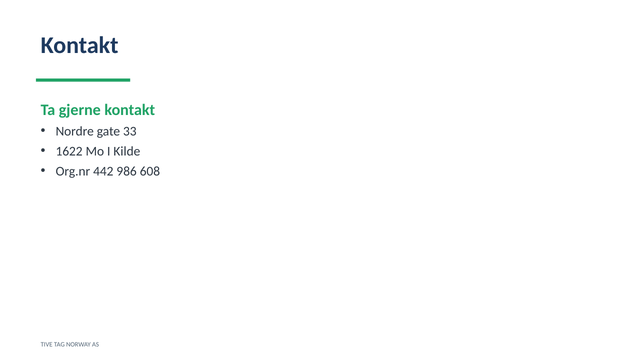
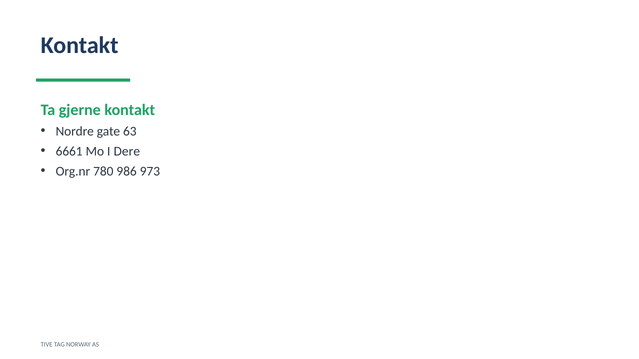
33: 33 -> 63 (130, 131)
1622: 1622 -> 6661 (69, 151)
Kilde: Kilde -> Dere (127, 151)
442: 442 -> 780 (103, 171)
608: 608 -> 973 (150, 171)
